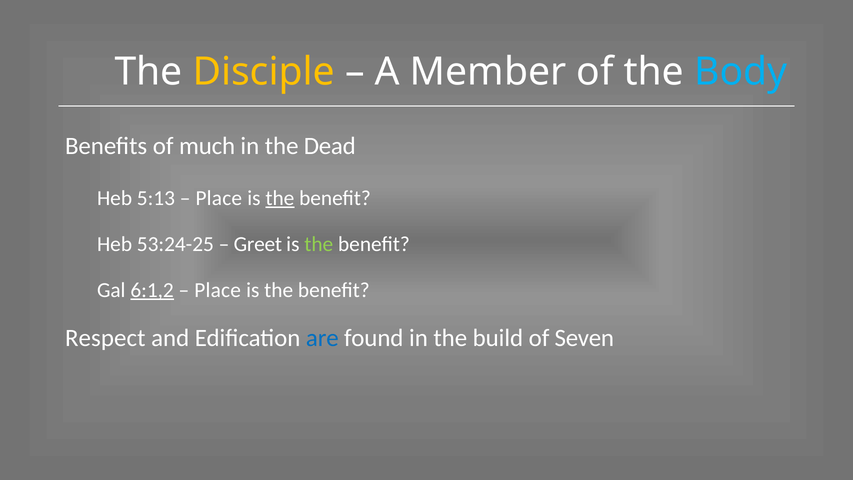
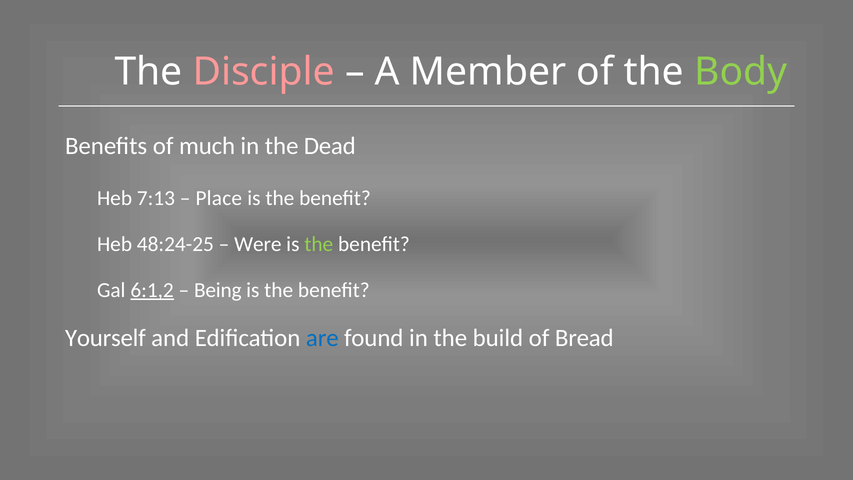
Disciple colour: yellow -> pink (264, 72)
Body colour: light blue -> light green (741, 72)
5:13: 5:13 -> 7:13 (156, 198)
the underline: present -> none (280, 198)
53:24-25: 53:24-25 -> 48:24-25 (175, 244)
Greet: Greet -> Were (258, 244)
Place: Place -> Being (218, 290)
Respect: Respect -> Yourself (105, 338)
Seven: Seven -> Bread (584, 338)
